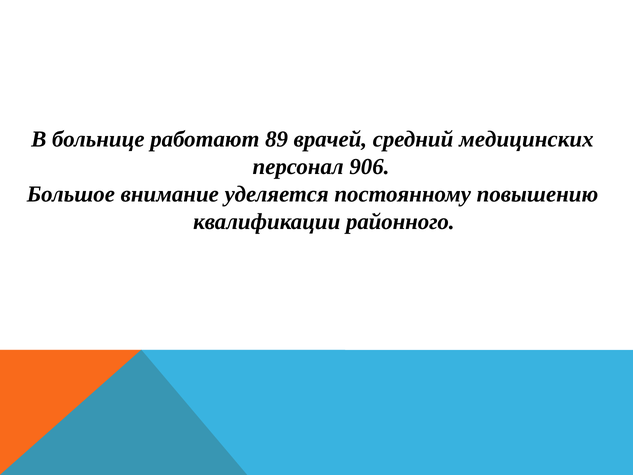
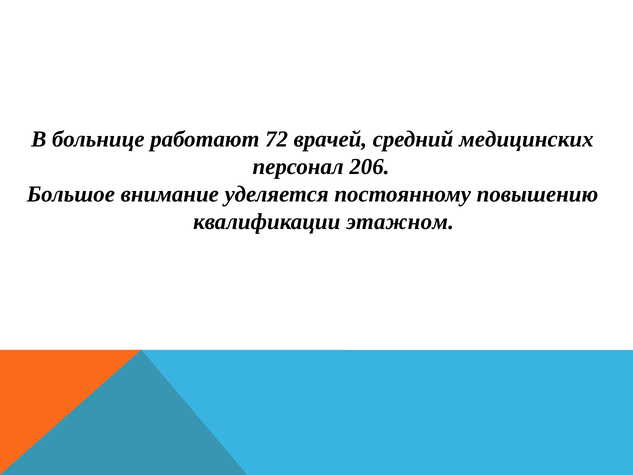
89: 89 -> 72 (277, 139)
906: 906 -> 206 (369, 166)
районного: районного -> этажном (400, 221)
